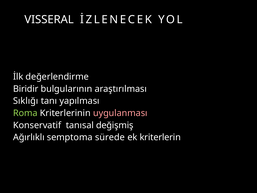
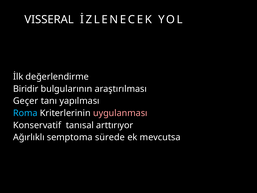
Sıklığı: Sıklığı -> Geçer (26, 101)
Roma colour: light green -> light blue (25, 113)
değişmiş: değişmiş -> arttırıyor (115, 125)
kriterlerin: kriterlerin -> mevcutsa (160, 137)
